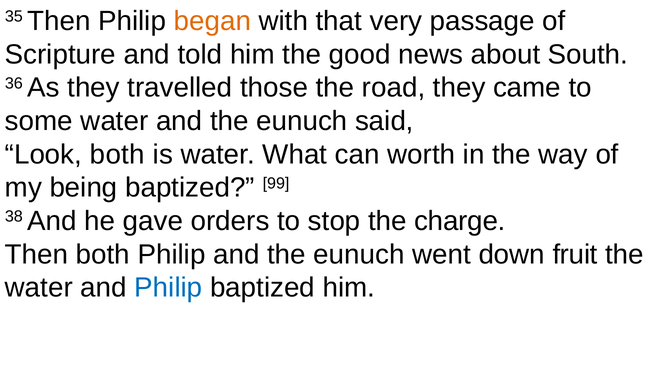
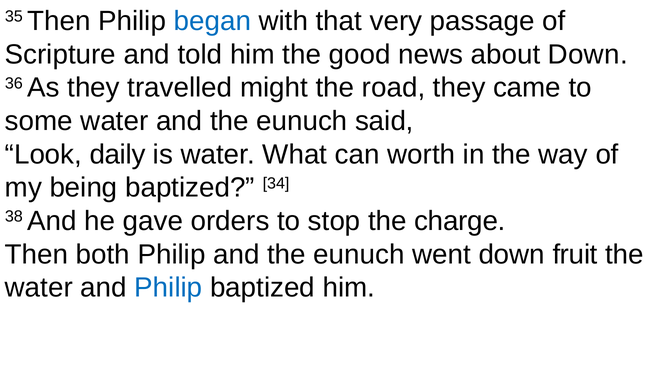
began colour: orange -> blue (212, 21)
about South: South -> Down (588, 54)
those: those -> might (274, 88)
Look both: both -> daily (118, 154)
99: 99 -> 34 (276, 183)
